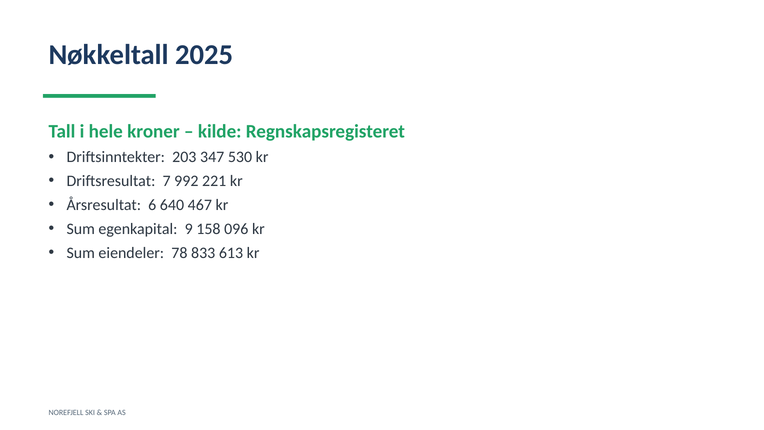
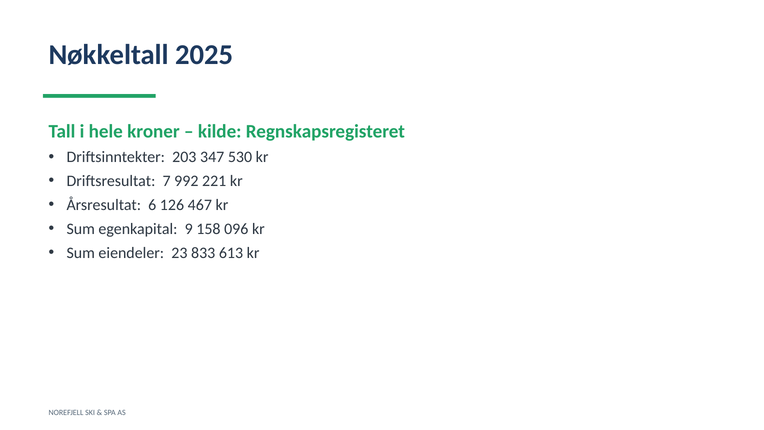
640: 640 -> 126 (172, 205)
78: 78 -> 23 (179, 253)
